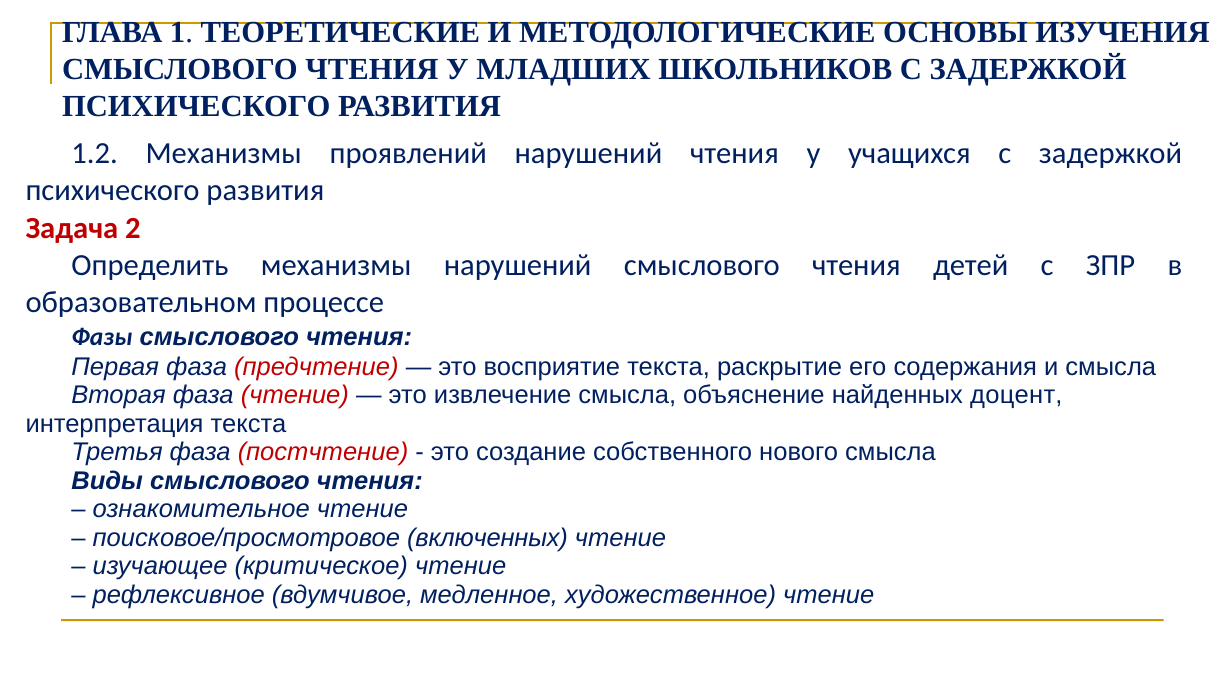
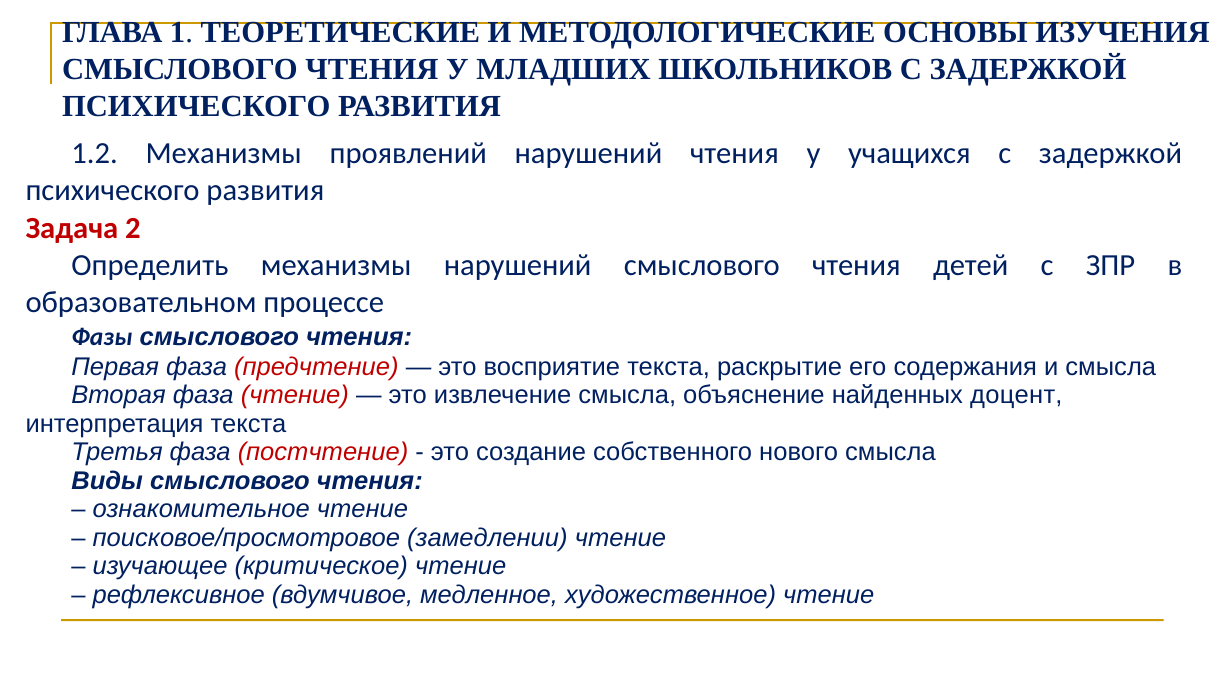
включенных: включенных -> замедлении (487, 538)
